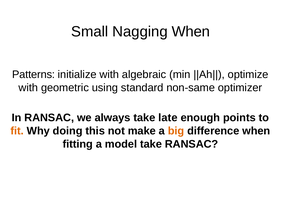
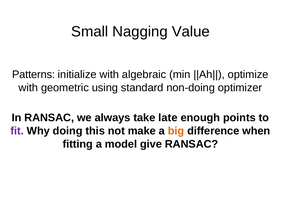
Nagging When: When -> Value (191, 31)
non-same: non-same -> non-doing (191, 88)
fit colour: orange -> purple (17, 131)
model take: take -> give (151, 144)
